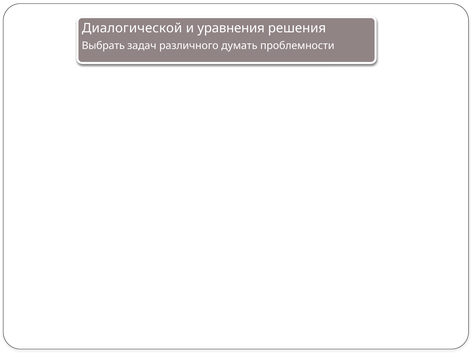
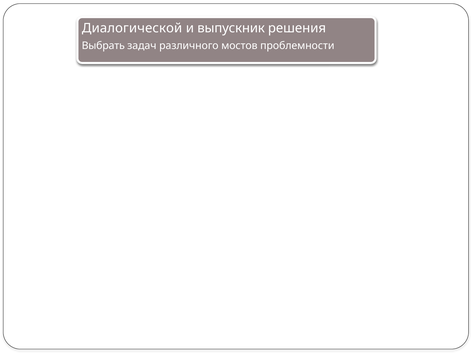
уравнения: уравнения -> выпускник (231, 28)
думать: думать -> мостов (239, 46)
